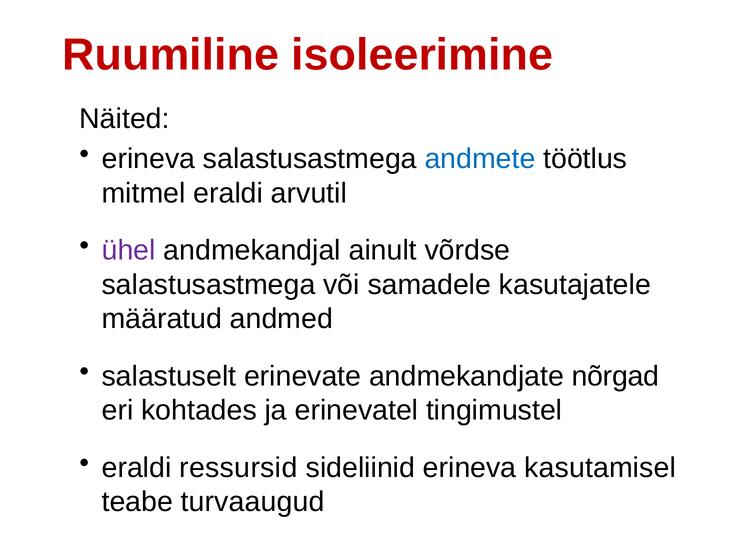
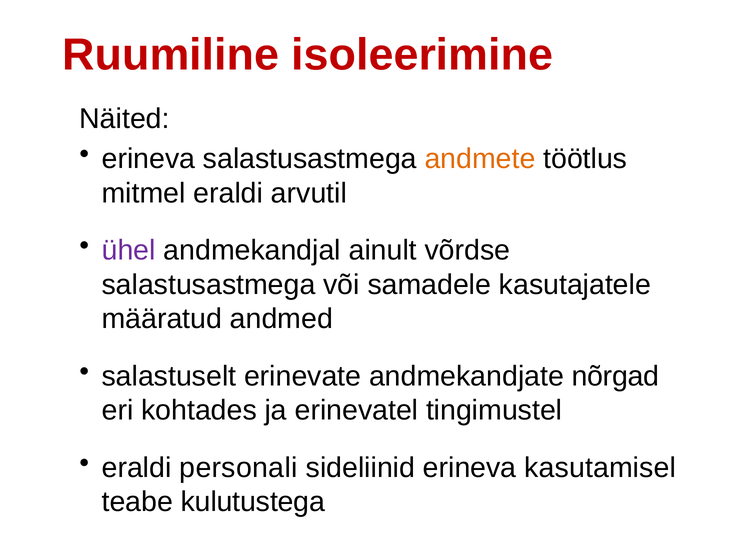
andmete colour: blue -> orange (480, 159)
ressursid: ressursid -> personali (238, 467)
turvaaugud: turvaaugud -> kulutustega (253, 502)
